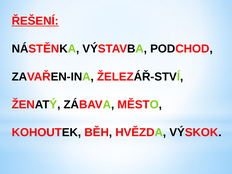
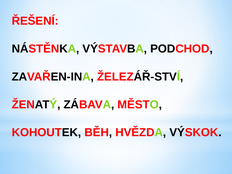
ŘEŠENÍ underline: present -> none (35, 21)
